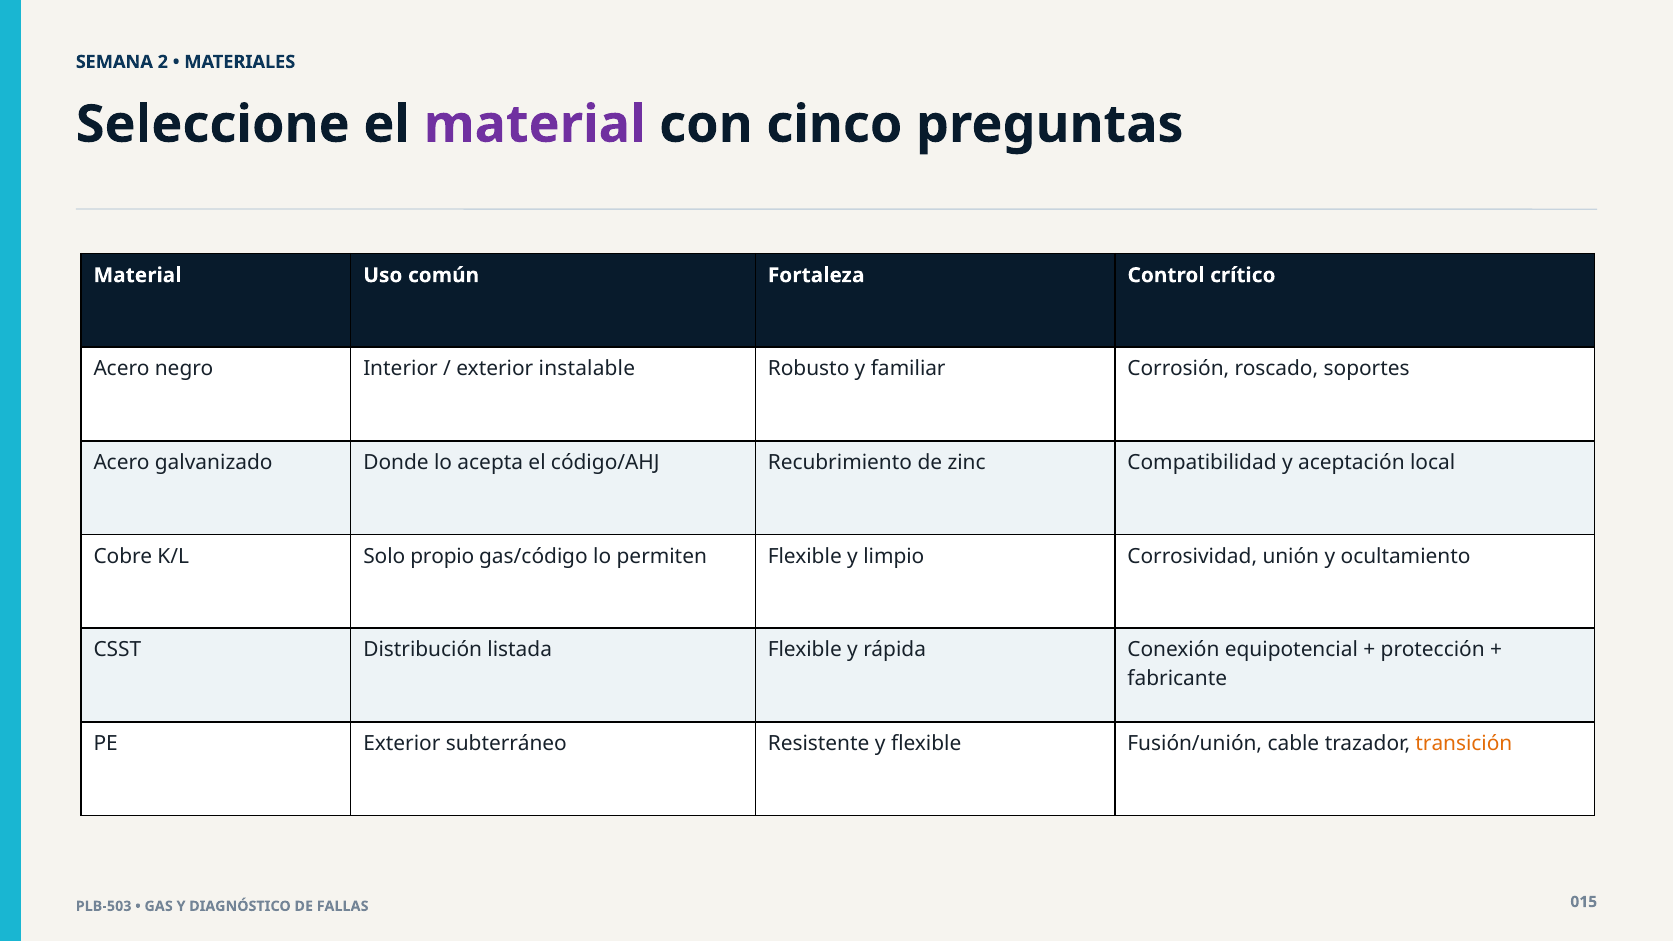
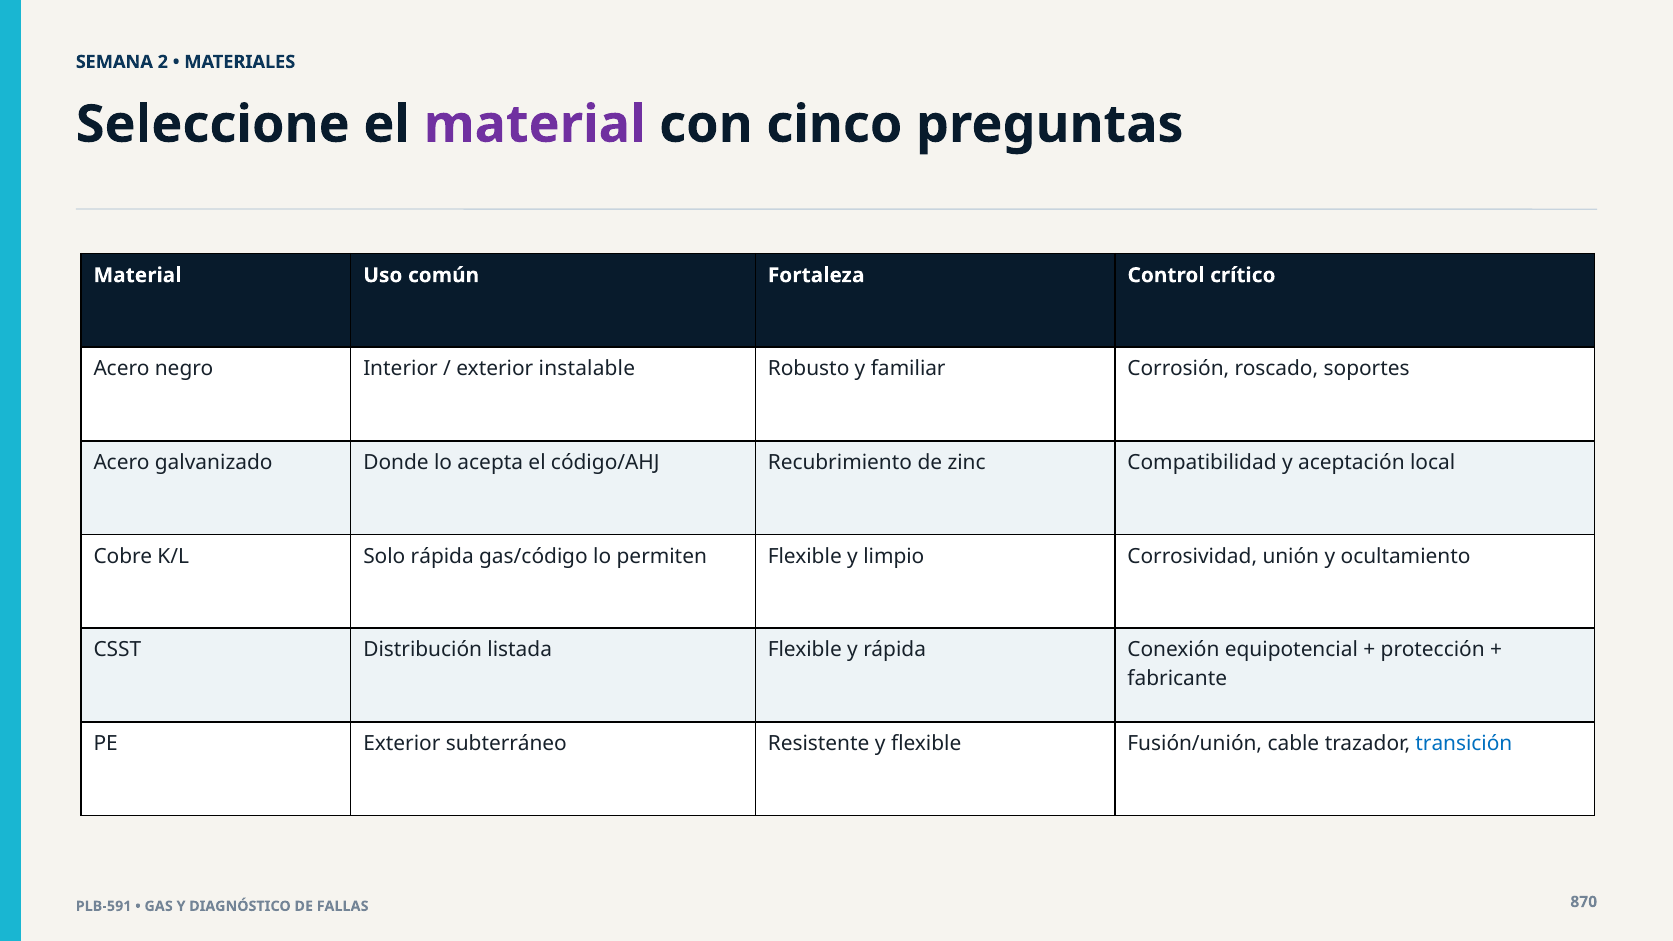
Solo propio: propio -> rápida (442, 556)
transición colour: orange -> blue (1464, 744)
PLB-503: PLB-503 -> PLB-591 (104, 906)
015: 015 -> 870 (1584, 902)
